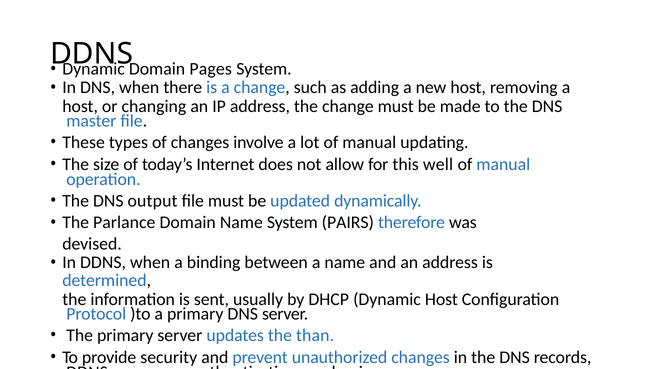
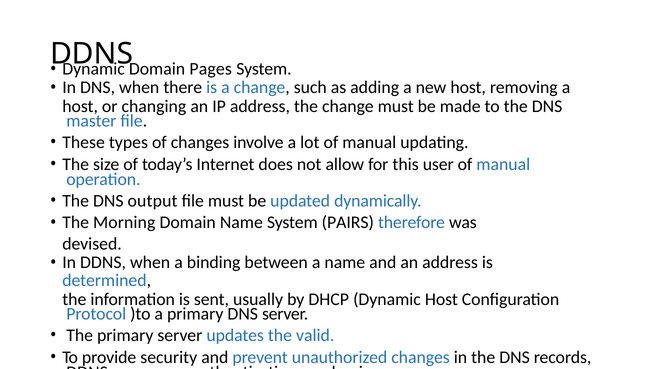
well: well -> user (438, 165)
Parlance: Parlance -> Morning (124, 222)
than: than -> valid (315, 335)
